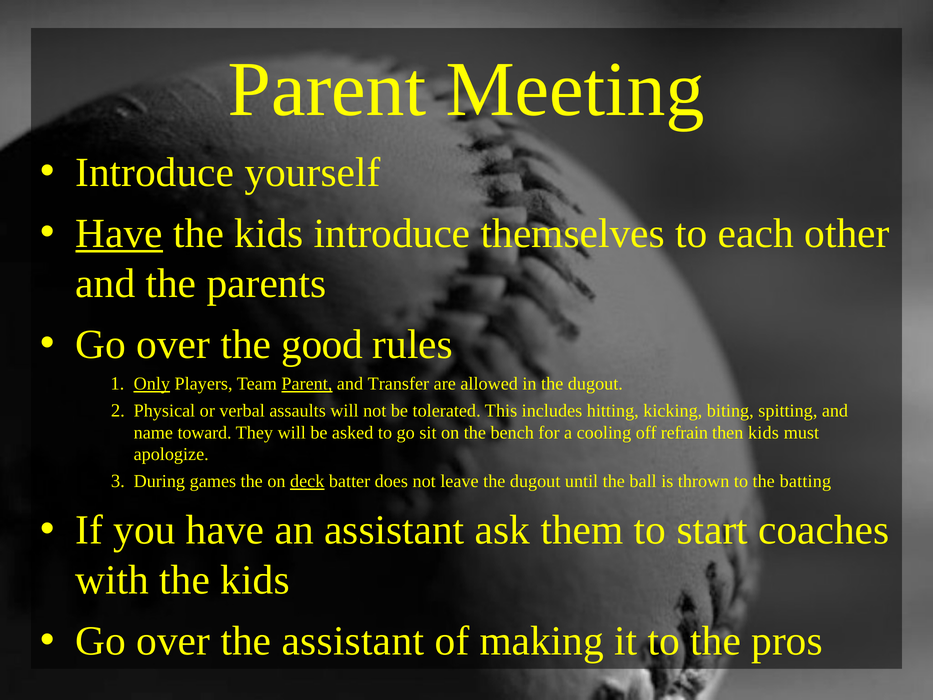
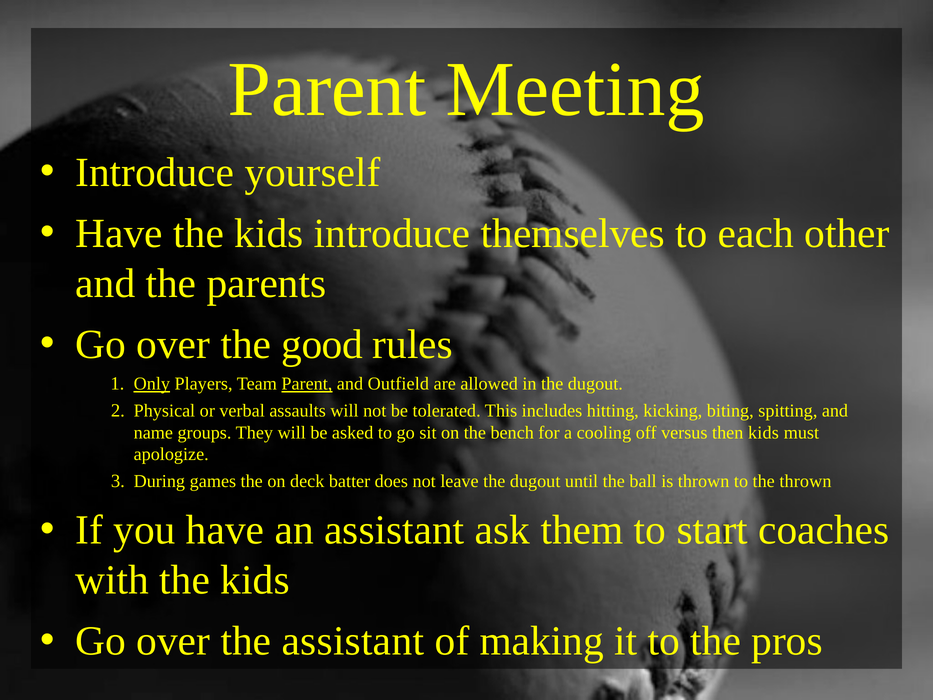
Have underline: present -> none (119, 234)
Transfer: Transfer -> Outfield (398, 384)
toward: toward -> groups (204, 433)
refrain: refrain -> versus (684, 433)
deck underline: present -> none (307, 481)
the batting: batting -> thrown (805, 481)
